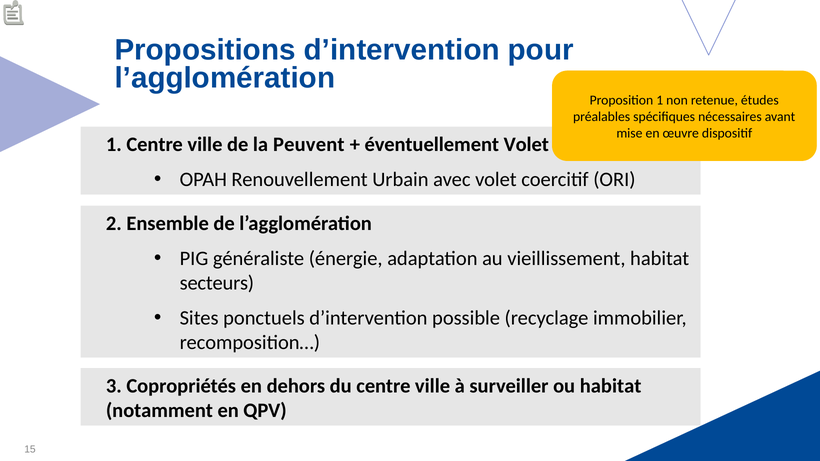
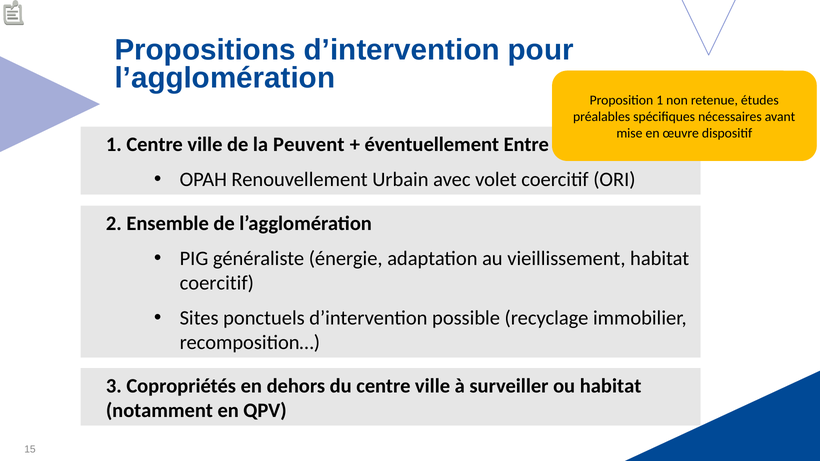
éventuellement Volet: Volet -> Entre (526, 145)
secteurs: secteurs -> coercitif (217, 283)
